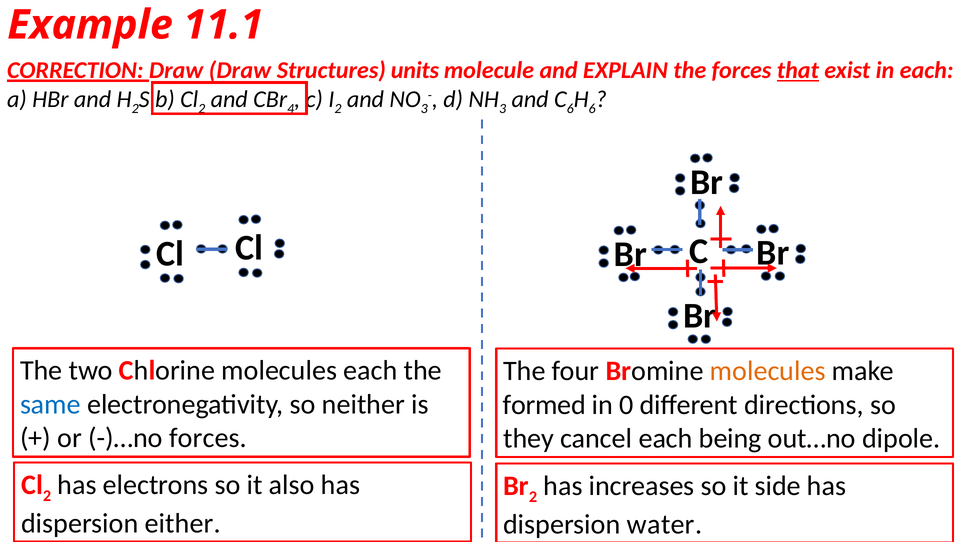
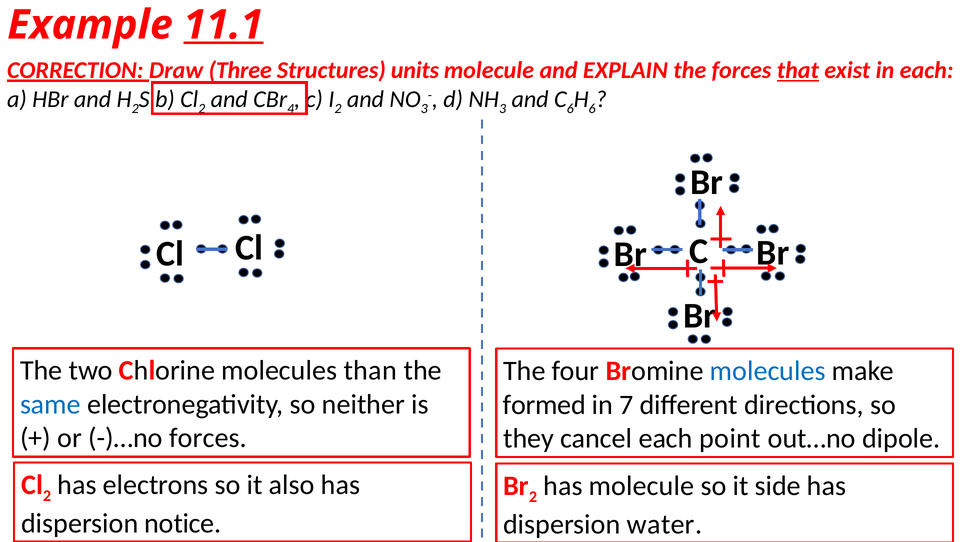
11.1 underline: none -> present (223, 25)
Draw Draw: Draw -> Three (240, 70)
molecules each: each -> than (370, 371)
molecules colour: orange -> blue (768, 371)
0: 0 -> 7 (626, 405)
being: being -> point (730, 439)
has increases: increases -> molecule (642, 486)
either: either -> notice (183, 523)
